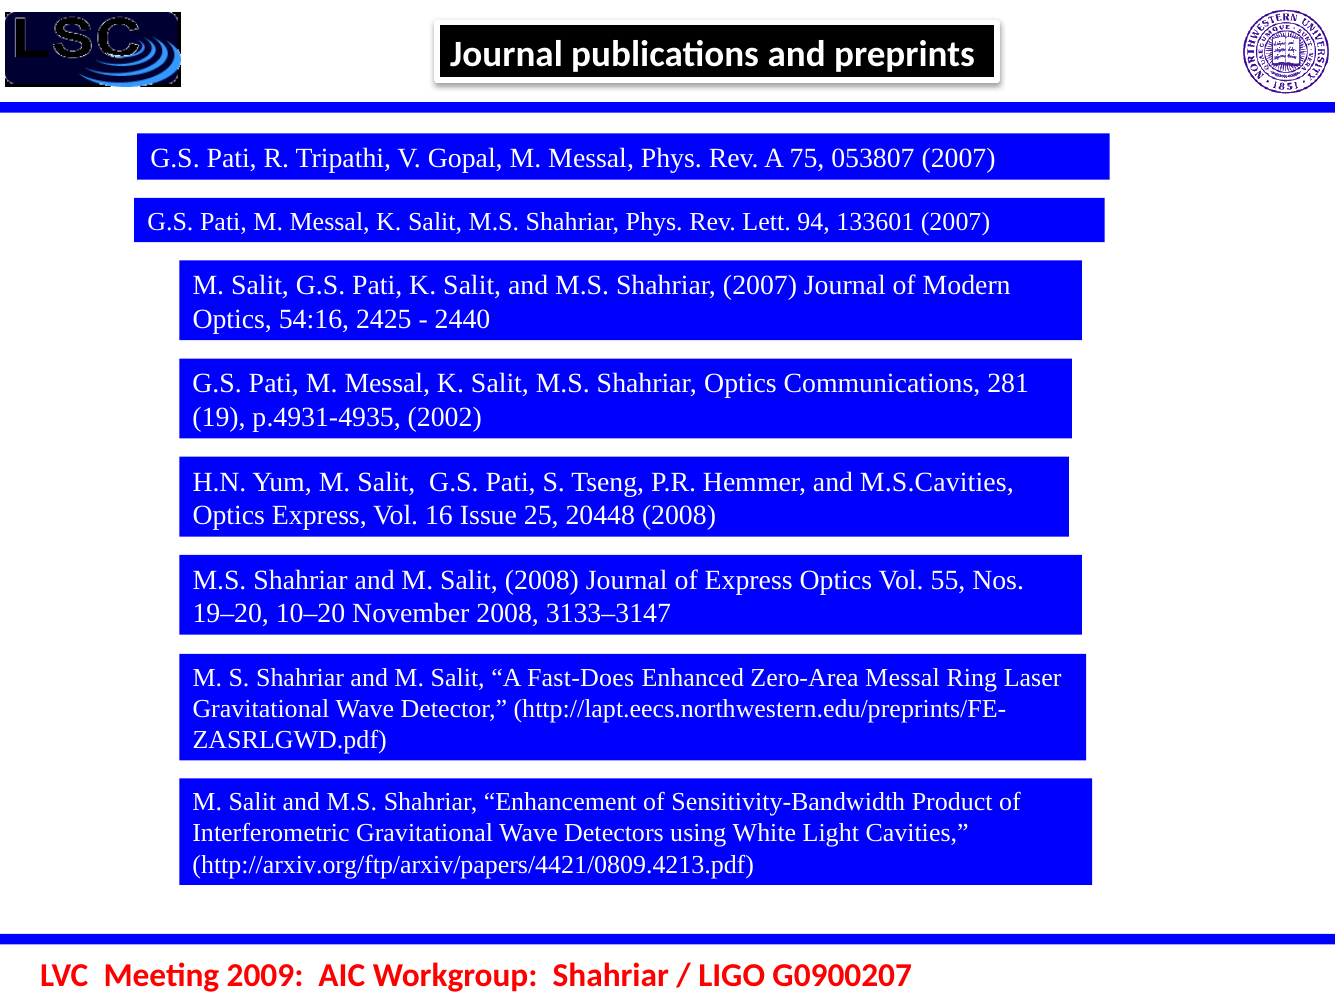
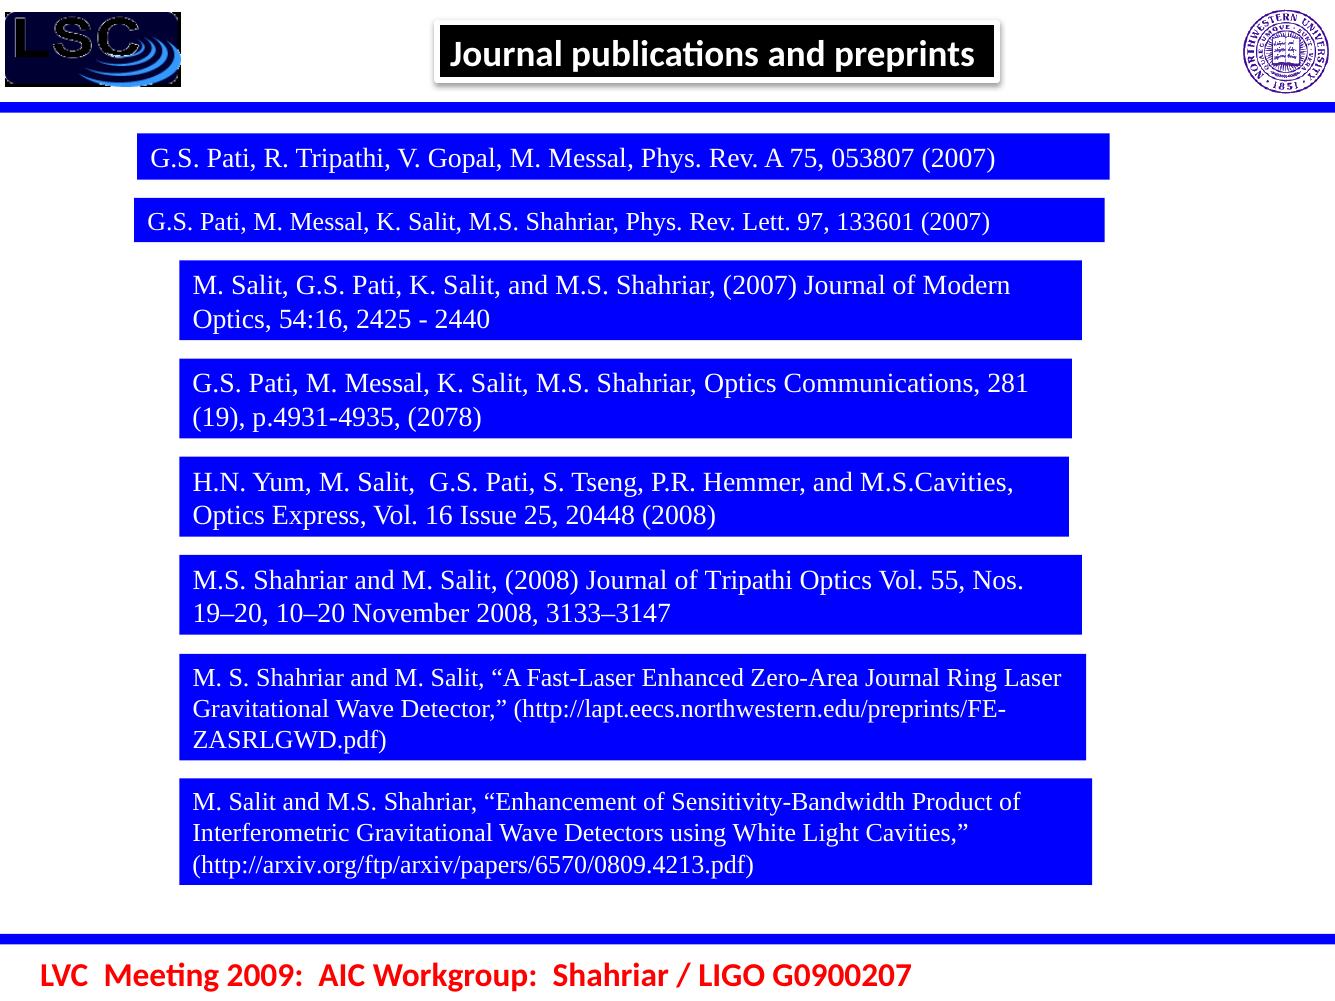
94: 94 -> 97 (814, 222)
2002: 2002 -> 2078 (445, 417)
of Express: Express -> Tripathi (749, 580)
Fast-Does: Fast-Does -> Fast-Laser (581, 678)
Zero-Area Messal: Messal -> Journal (903, 678)
http://arxiv.org/ftp/arxiv/papers/4421/0809.4213.pdf: http://arxiv.org/ftp/arxiv/papers/4421/0809.4213.pdf -> http://arxiv.org/ftp/arxiv/papers/6570/0809.4213.pdf (473, 865)
